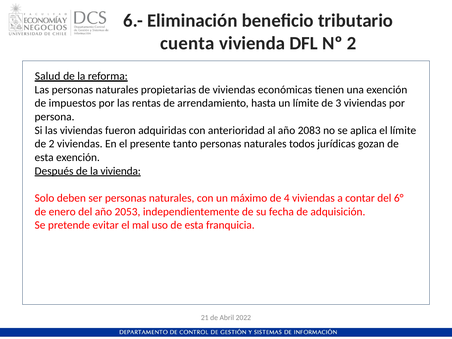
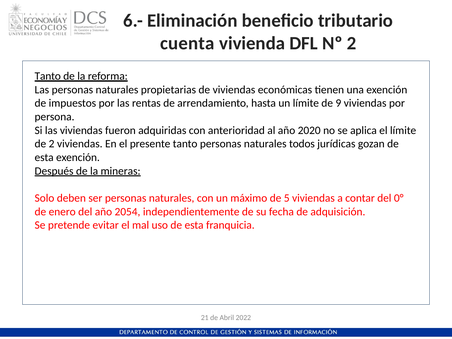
Salud: Salud -> Tanto (48, 76)
3: 3 -> 9 (338, 103)
2083: 2083 -> 2020 (309, 130)
la vivienda: vivienda -> mineras (121, 171)
4: 4 -> 5 (287, 198)
6°: 6° -> 0° (399, 198)
2053: 2053 -> 2054 (127, 212)
